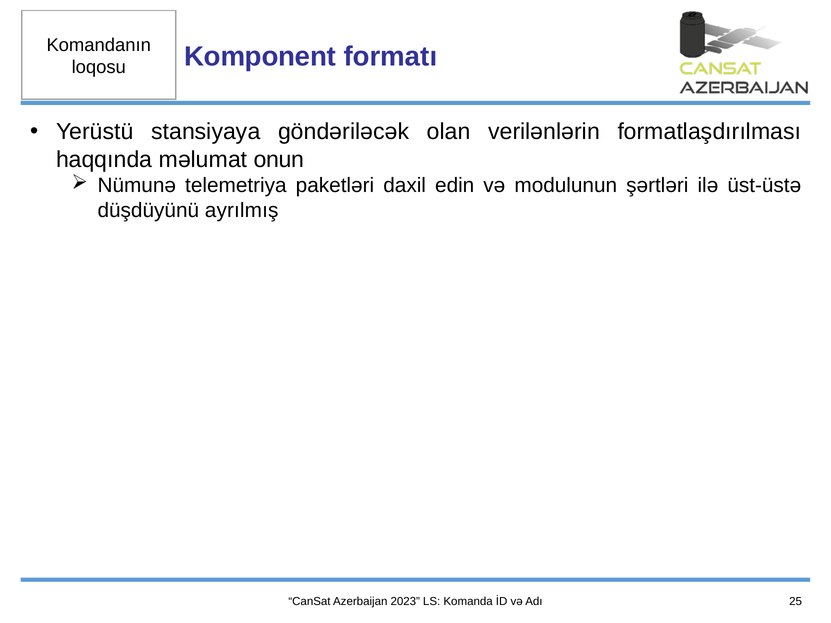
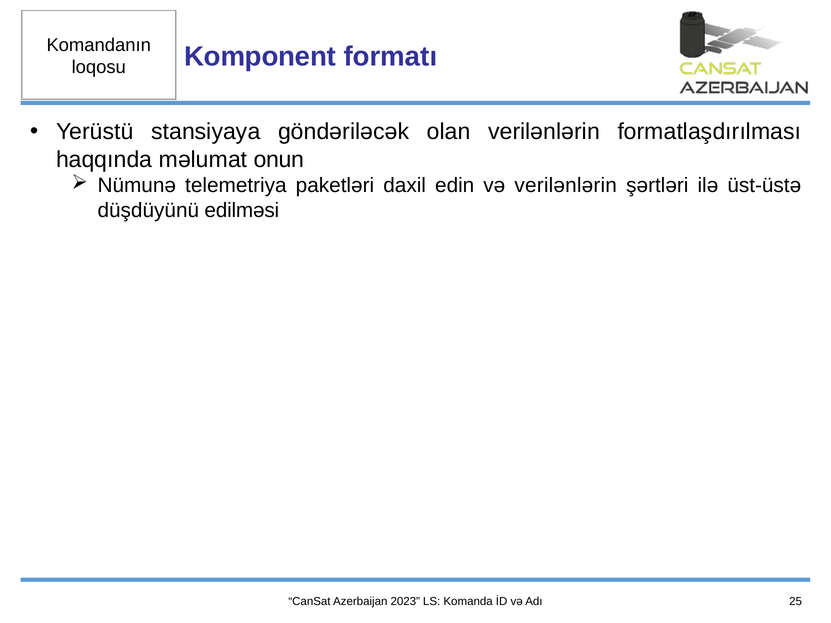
və modulunun: modulunun -> verilənlərin (566, 186)
ayrılmış: ayrılmış -> edilməsi (242, 211)
